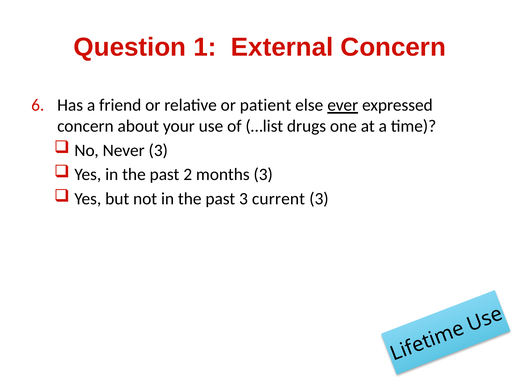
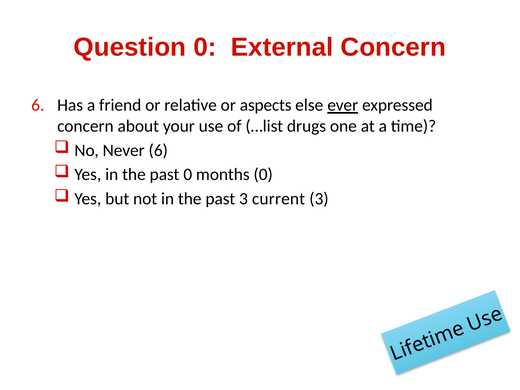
Question 1: 1 -> 0 (205, 47)
patient: patient -> aspects (266, 105)
Never 3: 3 -> 6 (158, 150)
past 2: 2 -> 0 (188, 175)
months 3: 3 -> 0 (263, 175)
